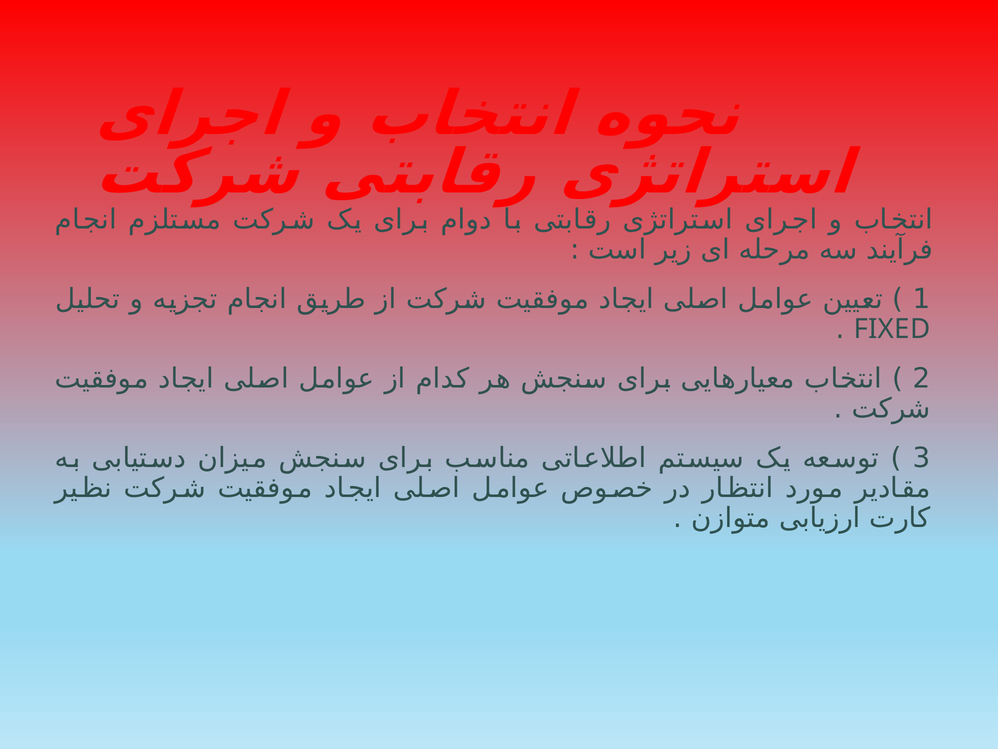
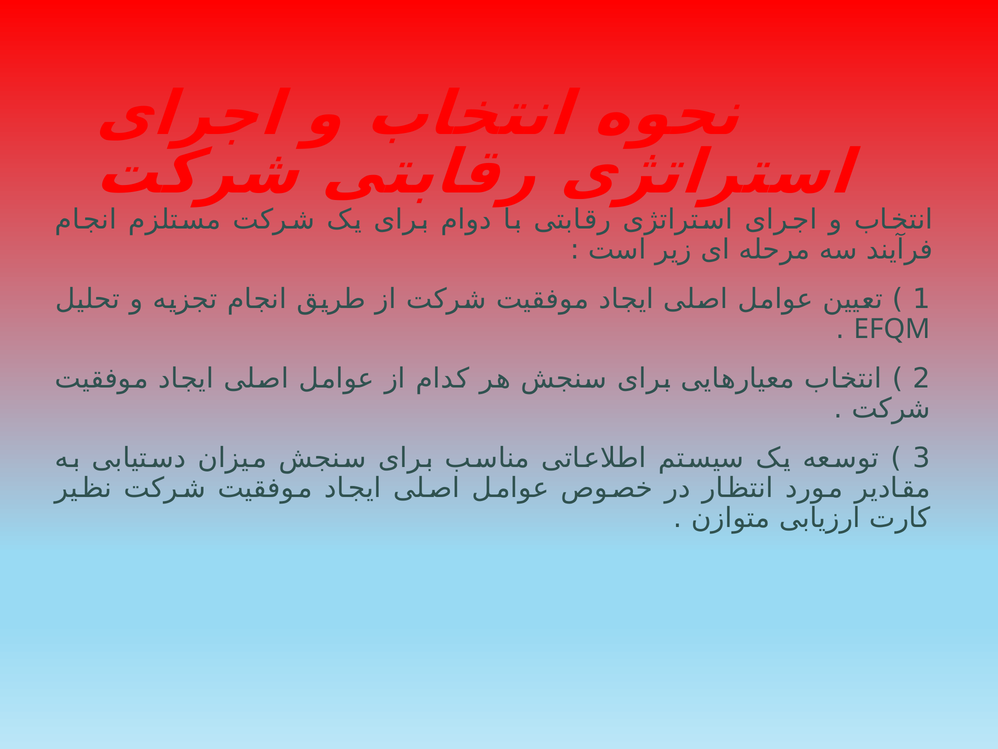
FIXED: FIXED -> EFQM (892, 329)
